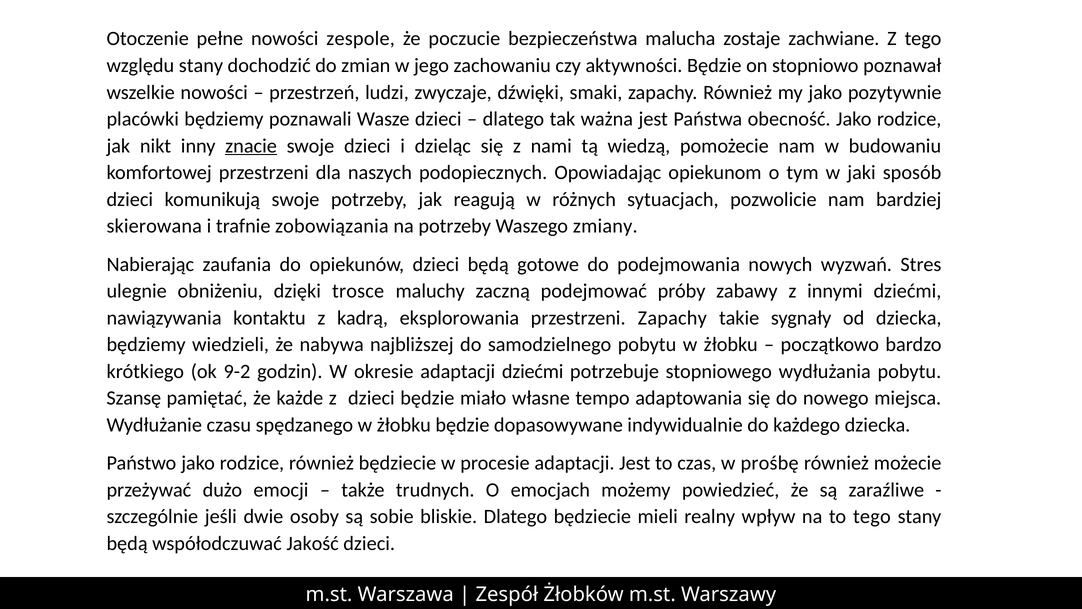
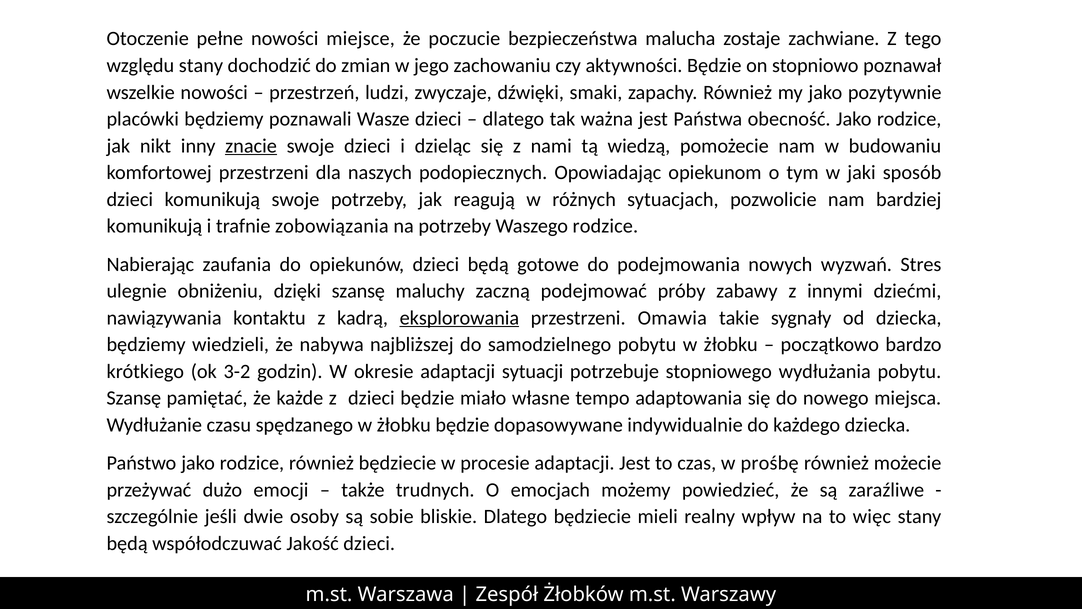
zespole: zespole -> miejsce (361, 39)
skierowana: skierowana -> komunikują (154, 226)
Waszego zmiany: zmiany -> rodzice (605, 226)
dzięki trosce: trosce -> szansę (358, 291)
eksplorowania underline: none -> present (459, 318)
przestrzeni Zapachy: Zapachy -> Omawia (672, 318)
9-2: 9-2 -> 3-2 (237, 371)
adaptacji dziećmi: dziećmi -> sytuacji (533, 371)
to tego: tego -> więc (872, 516)
